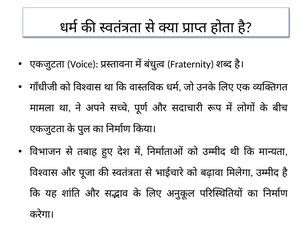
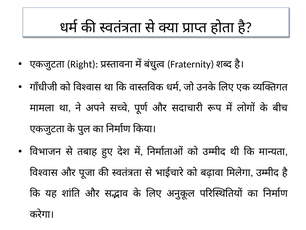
Voice: Voice -> Right (83, 64)
